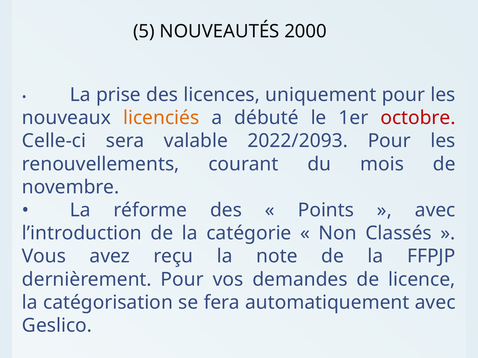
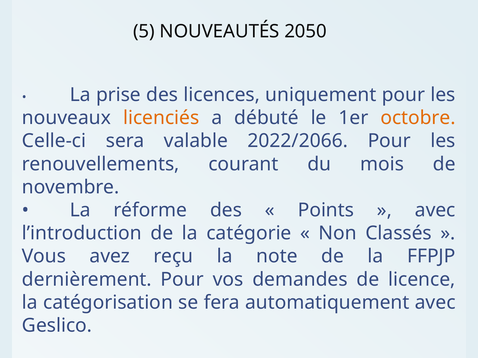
2000: 2000 -> 2050 (306, 31)
octobre colour: red -> orange (418, 118)
2022/2093: 2022/2093 -> 2022/2066 (298, 141)
